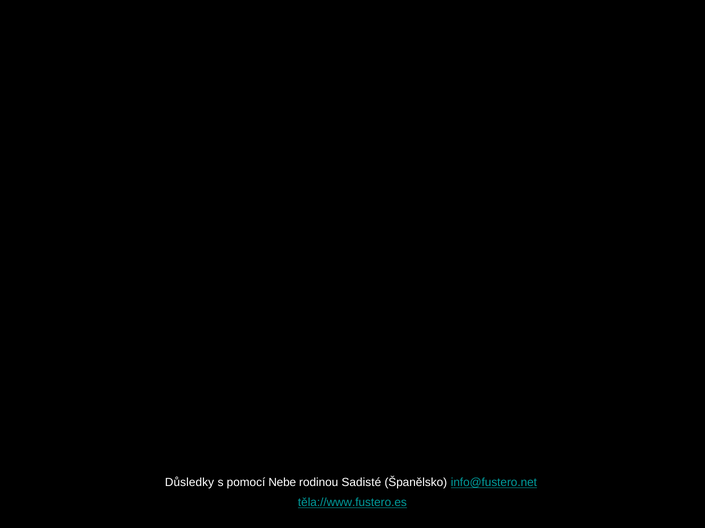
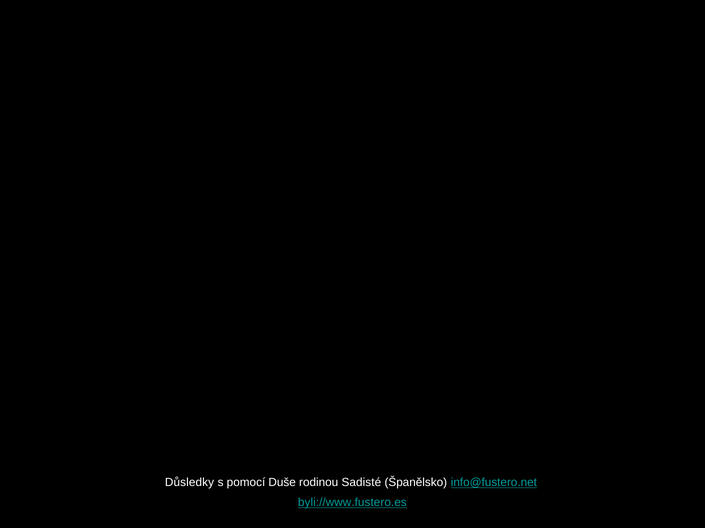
Nebe: Nebe -> Duše (282, 483)
těla://www.fustero.es: těla://www.fustero.es -> byli://www.fustero.es (352, 503)
